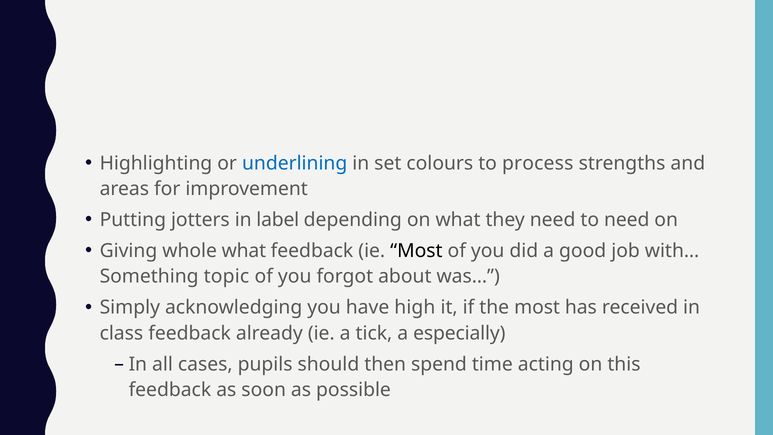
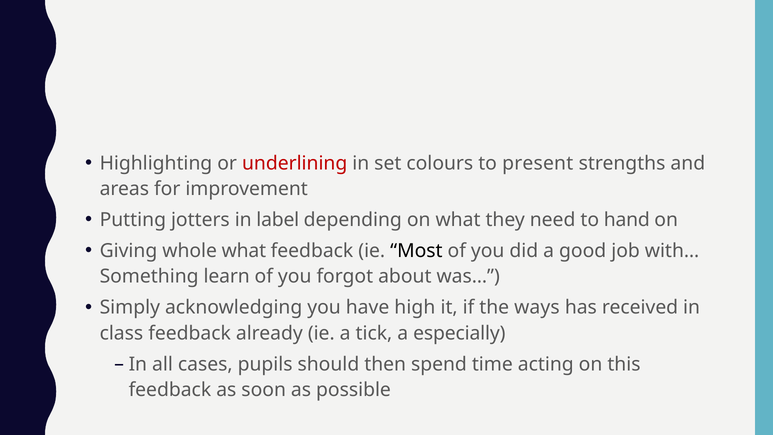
underlining colour: blue -> red (295, 163)
process: process -> present (538, 163)
to need: need -> hand (627, 220)
topic: topic -> learn (227, 276)
the most: most -> ways (537, 307)
